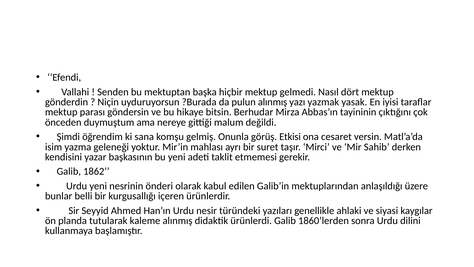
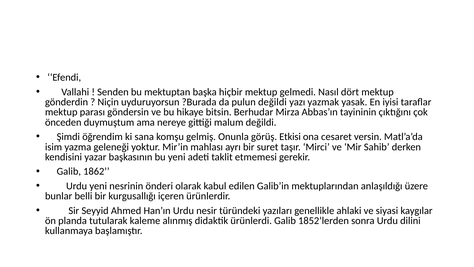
pulun alınmış: alınmış -> değildi (272, 102)
1860’lerden: 1860’lerden -> 1852’lerden (324, 220)
